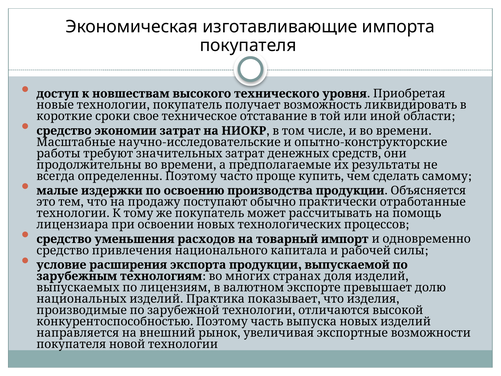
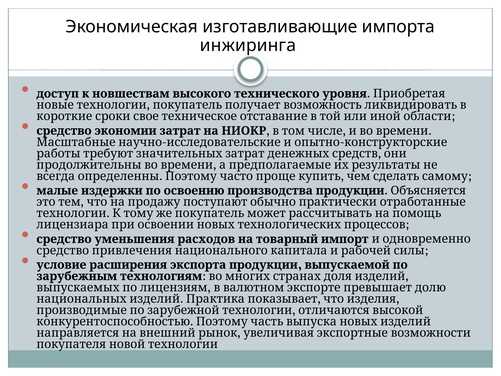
покупателя: покупателя -> инжиринга (248, 45)
